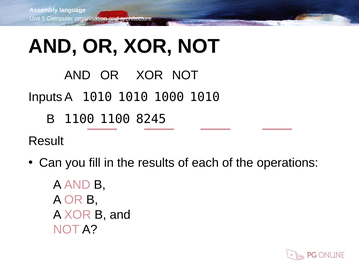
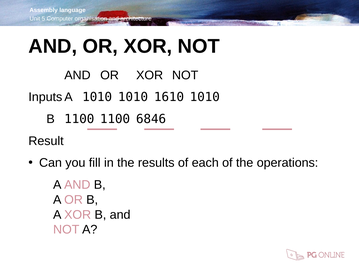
1000: 1000 -> 1610 (169, 97)
8245: 8245 -> 6846 (151, 119)
